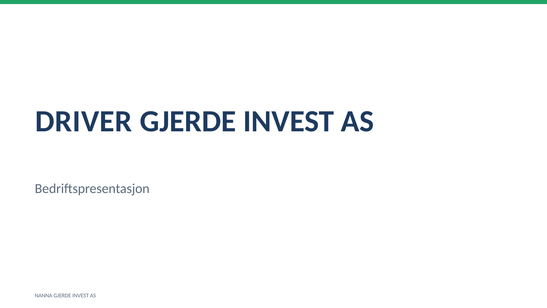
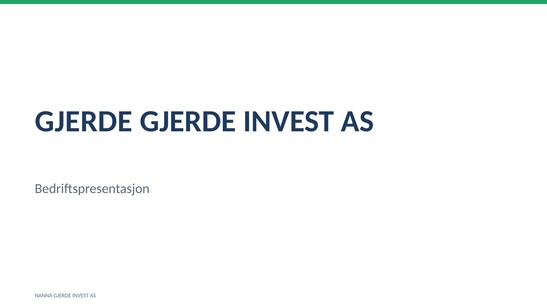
DRIVER: DRIVER -> GJERDE (84, 121)
